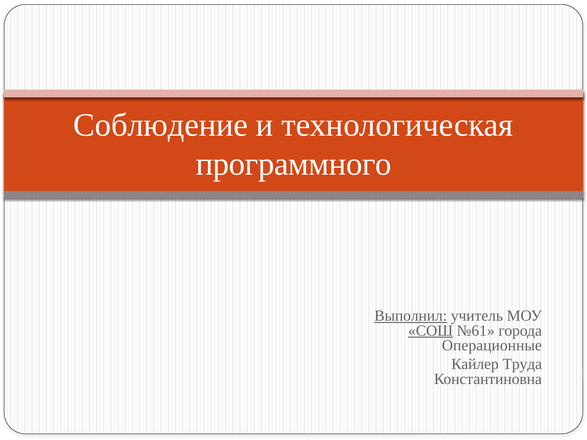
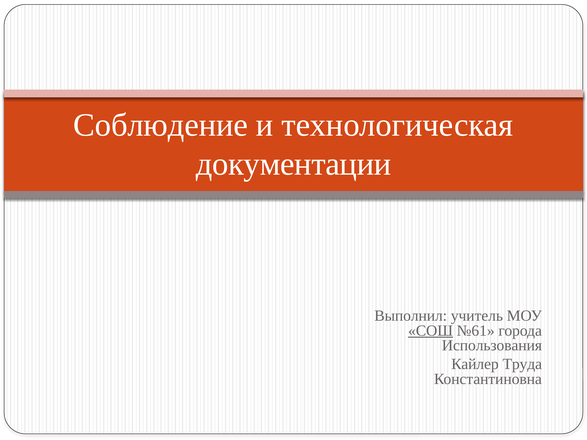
программного: программного -> документации (294, 164)
Выполнил underline: present -> none (411, 316)
Операционные: Операционные -> Использования (492, 346)
